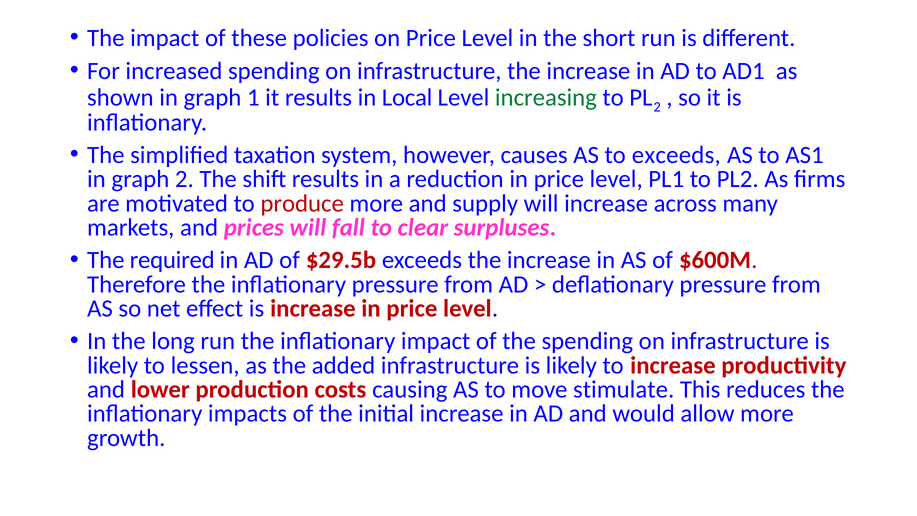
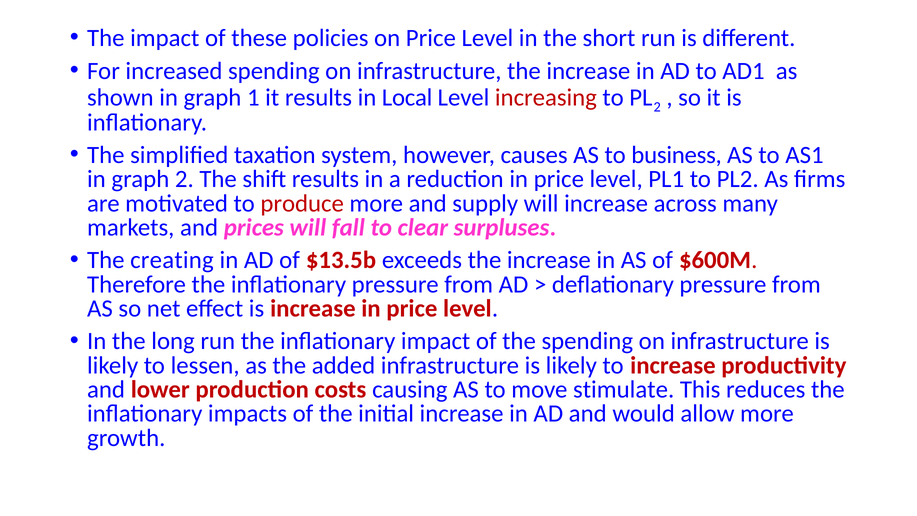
increasing colour: green -> red (546, 98)
to exceeds: exceeds -> business (677, 155)
required: required -> creating (172, 260)
$29.5b: $29.5b -> $13.5b (341, 260)
